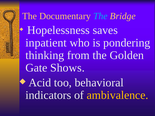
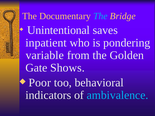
Hopelessness: Hopelessness -> Unintentional (58, 30)
thinking: thinking -> variable (45, 55)
Acid: Acid -> Poor (40, 83)
ambivalence colour: yellow -> light blue (118, 95)
